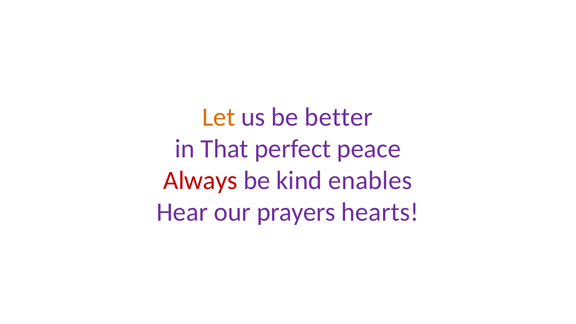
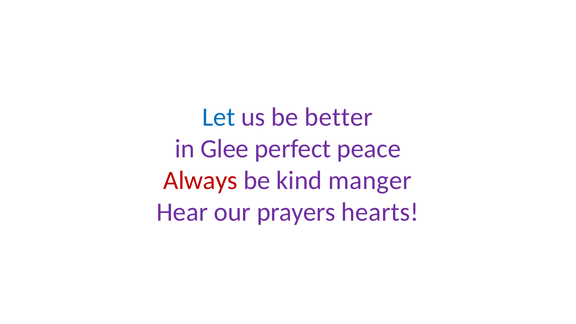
Let colour: orange -> blue (219, 117)
That: That -> Glee (225, 149)
enables: enables -> manger (370, 180)
